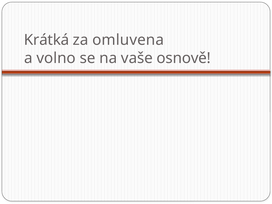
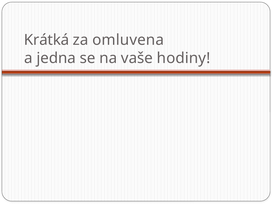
volno: volno -> jedna (56, 58)
osnově: osnově -> hodiny (184, 58)
